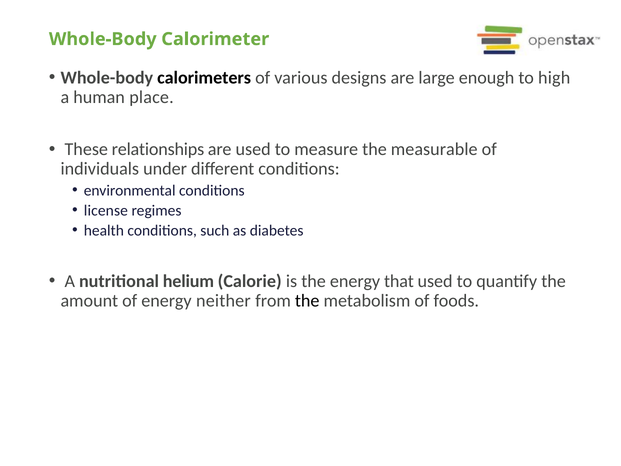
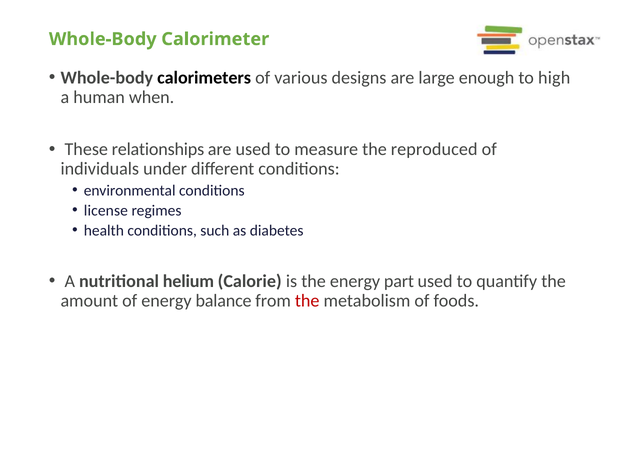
place: place -> when (152, 97)
measurable: measurable -> reproduced (434, 149)
that: that -> part (399, 281)
neither: neither -> balance (224, 301)
the colour: black -> red (307, 301)
